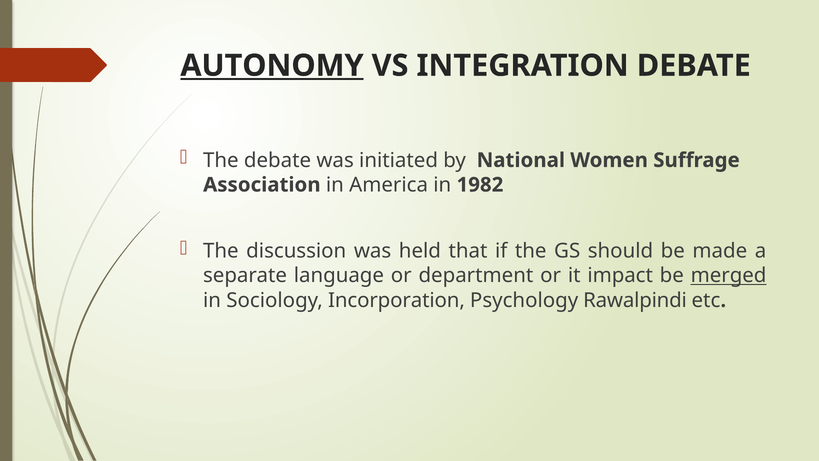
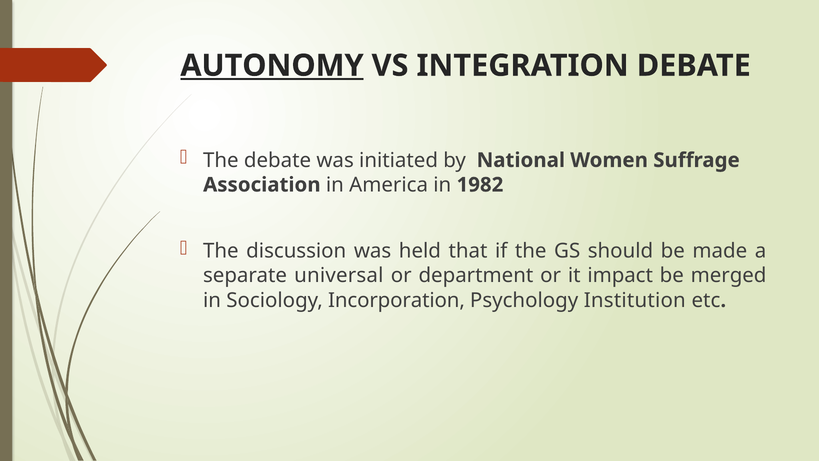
language: language -> universal (339, 275)
merged underline: present -> none (729, 275)
Rawalpindi: Rawalpindi -> Institution (635, 300)
